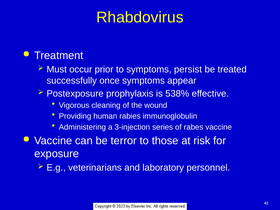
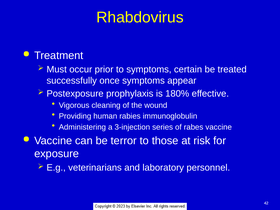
persist: persist -> certain (188, 69)
538%: 538% -> 180% (177, 94)
